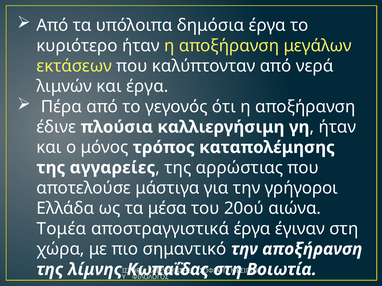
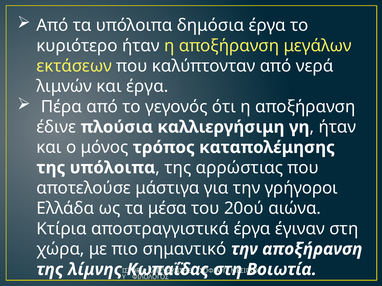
της αγγαρείες: αγγαρείες -> υπόλοιπα (112, 168)
Τομέα: Τομέα -> Κτίρια (62, 229)
